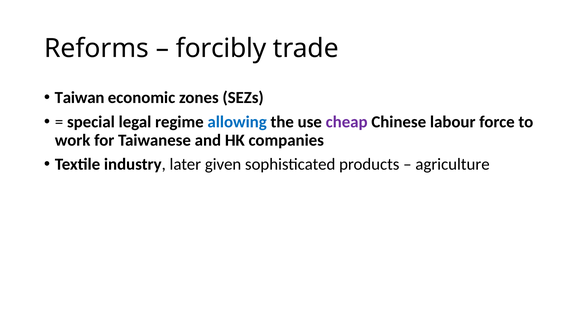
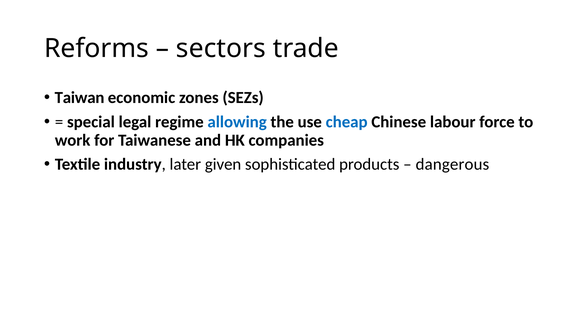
forcibly: forcibly -> sectors (221, 49)
cheap colour: purple -> blue (347, 122)
agriculture: agriculture -> dangerous (452, 164)
